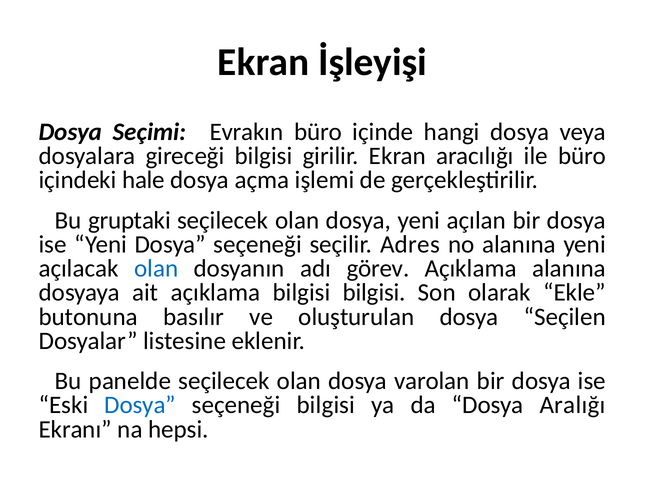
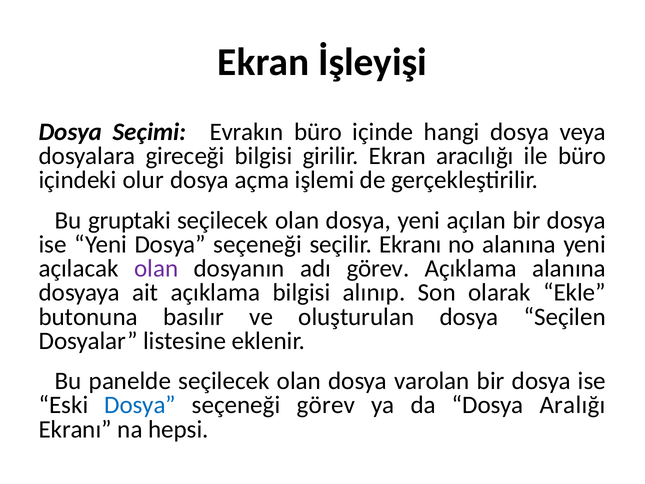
hale: hale -> olur (143, 180)
seçilir Adres: Adres -> Ekranı (410, 244)
olan colour: blue -> purple (156, 268)
bilgisi bilgisi: bilgisi -> alınıp (374, 293)
seçeneği bilgisi: bilgisi -> görev (326, 405)
